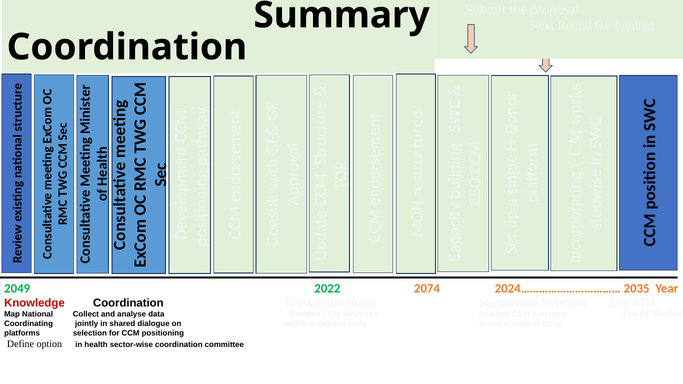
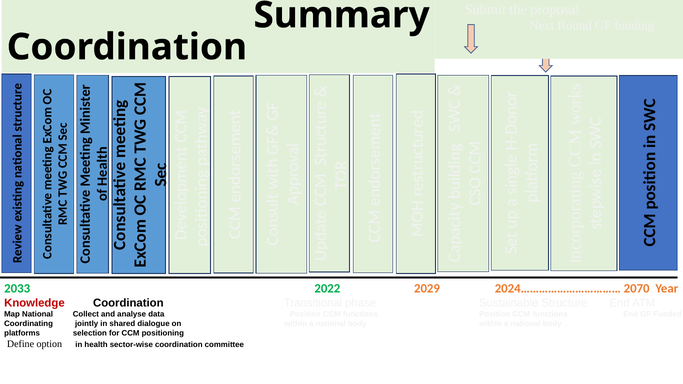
2049: 2049 -> 2033 (17, 289)
2074: 2074 -> 2029 (427, 289)
2035: 2035 -> 2070 (637, 289)
